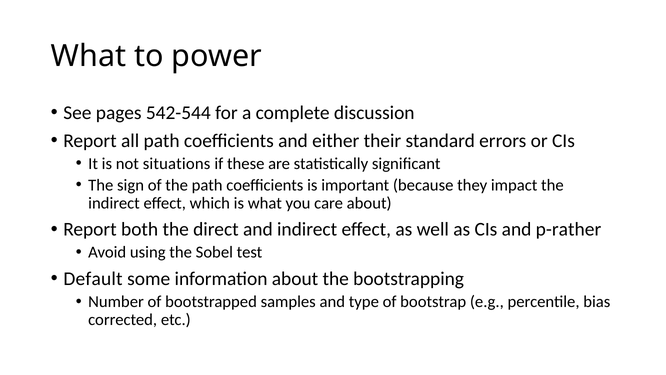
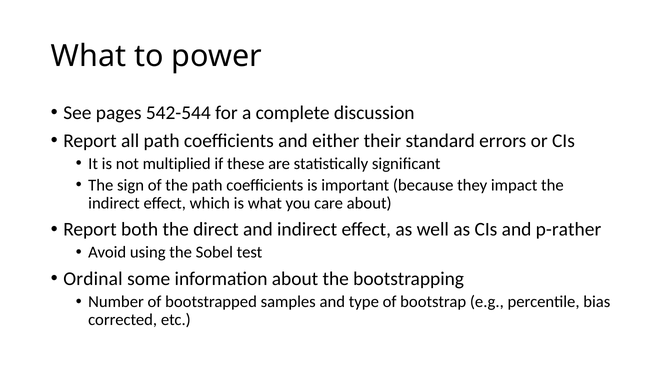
situations: situations -> multiplied (177, 163)
Default: Default -> Ordinal (93, 278)
